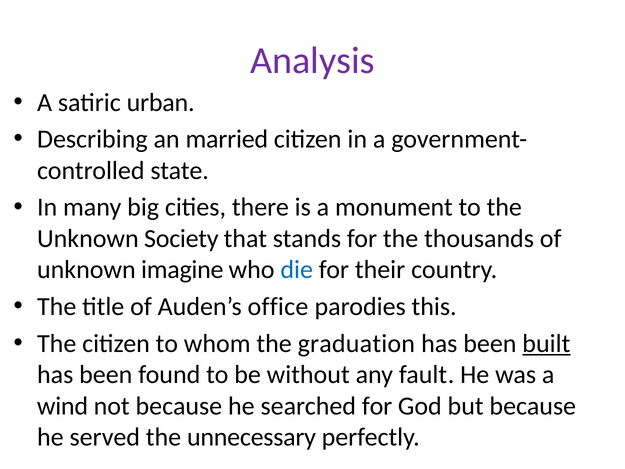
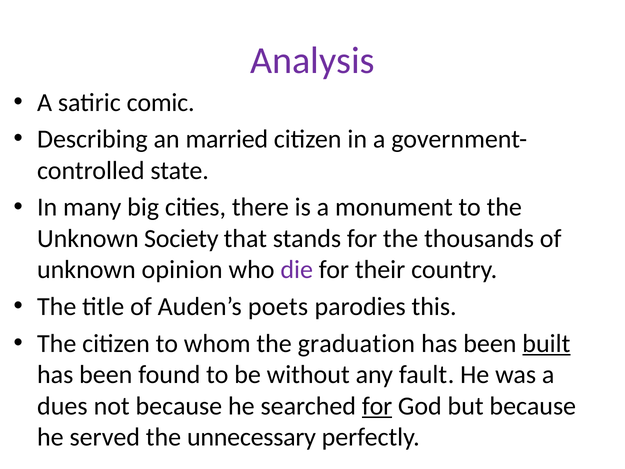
urban: urban -> comic (161, 102)
imagine: imagine -> opinion (182, 270)
die colour: blue -> purple (297, 270)
office: office -> poets (278, 307)
wind: wind -> dues (62, 406)
for underline: none -> present (377, 406)
